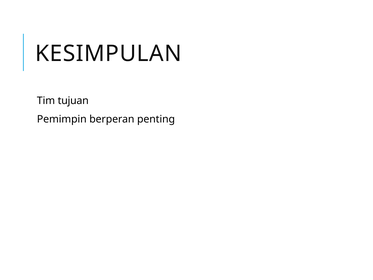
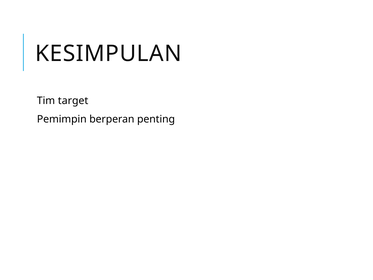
tujuan: tujuan -> target (73, 101)
